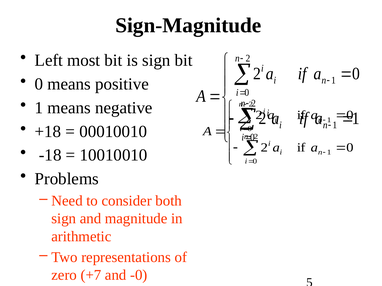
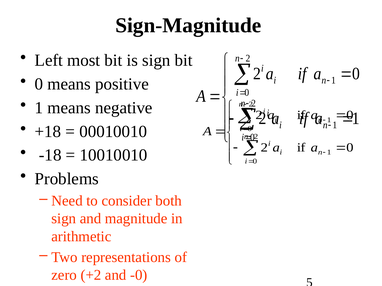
+7: +7 -> +2 (91, 275)
